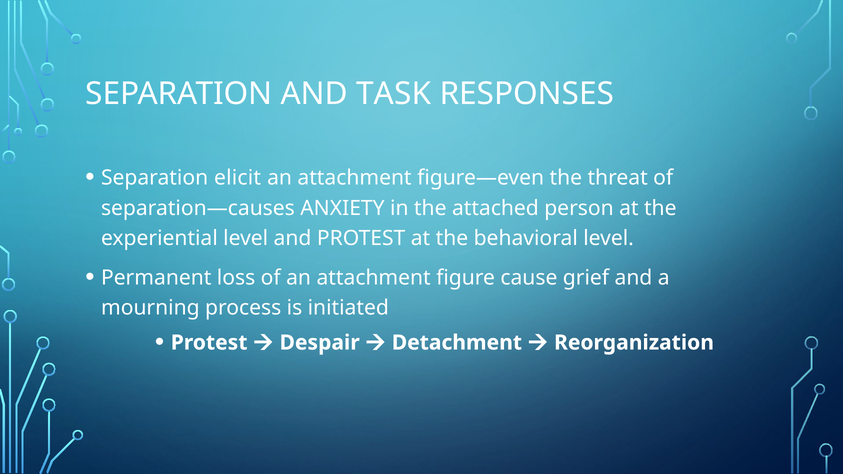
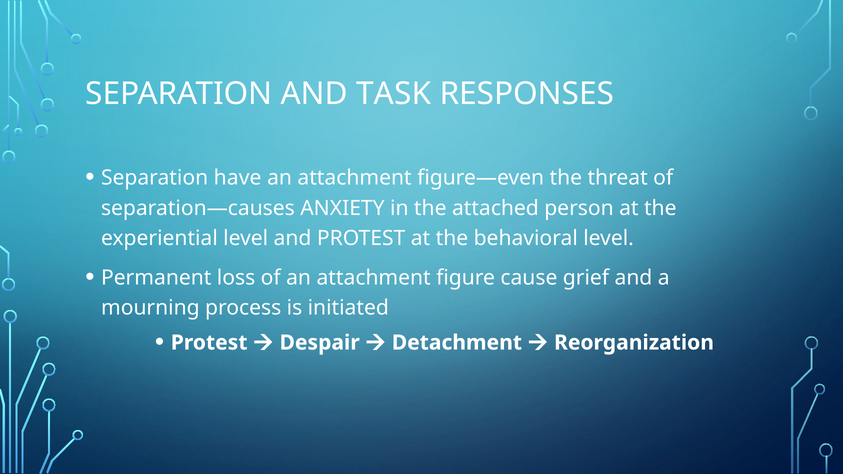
elicit: elicit -> have (238, 178)
